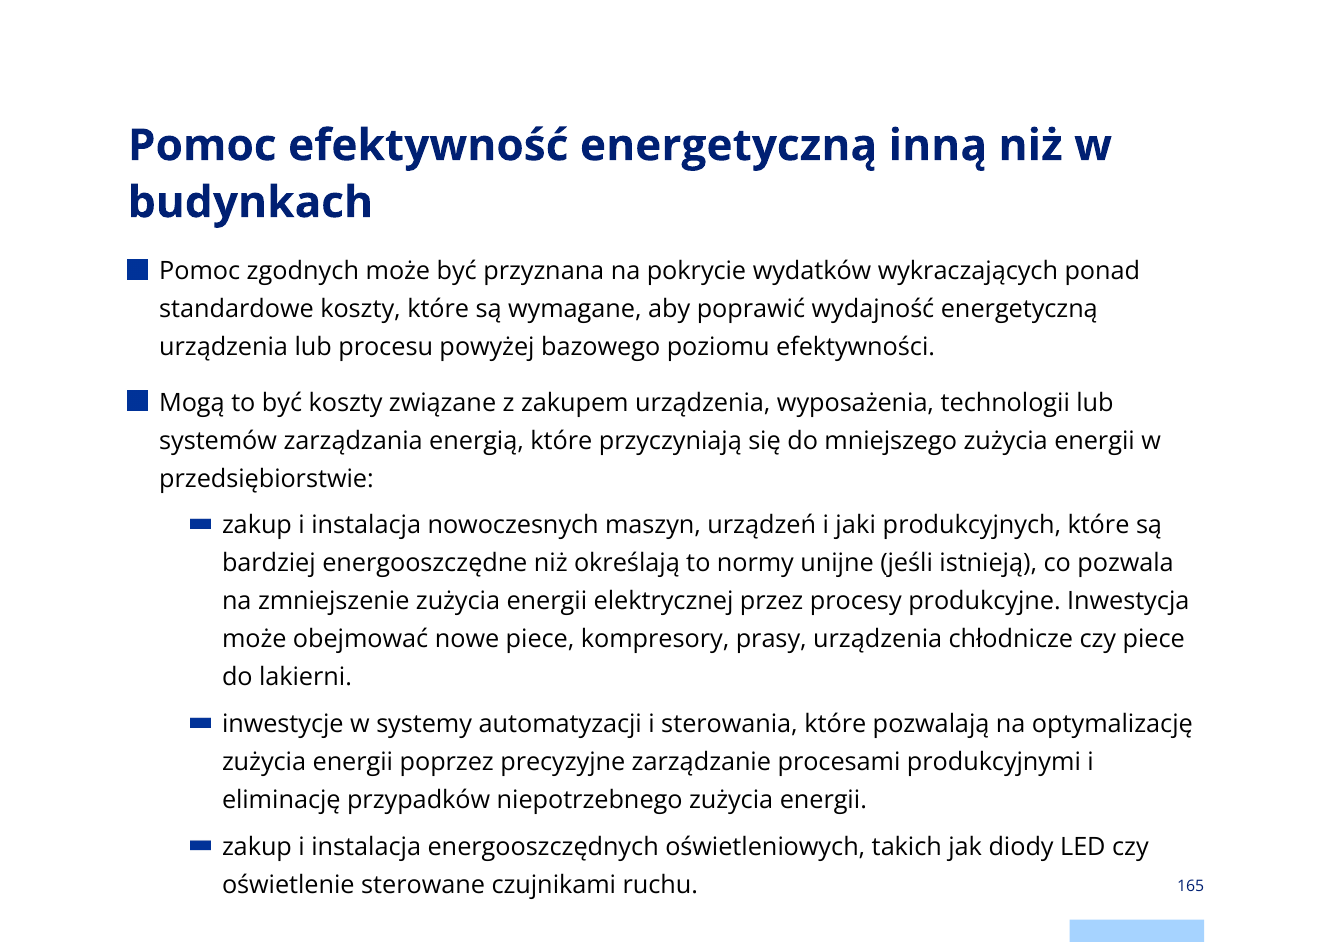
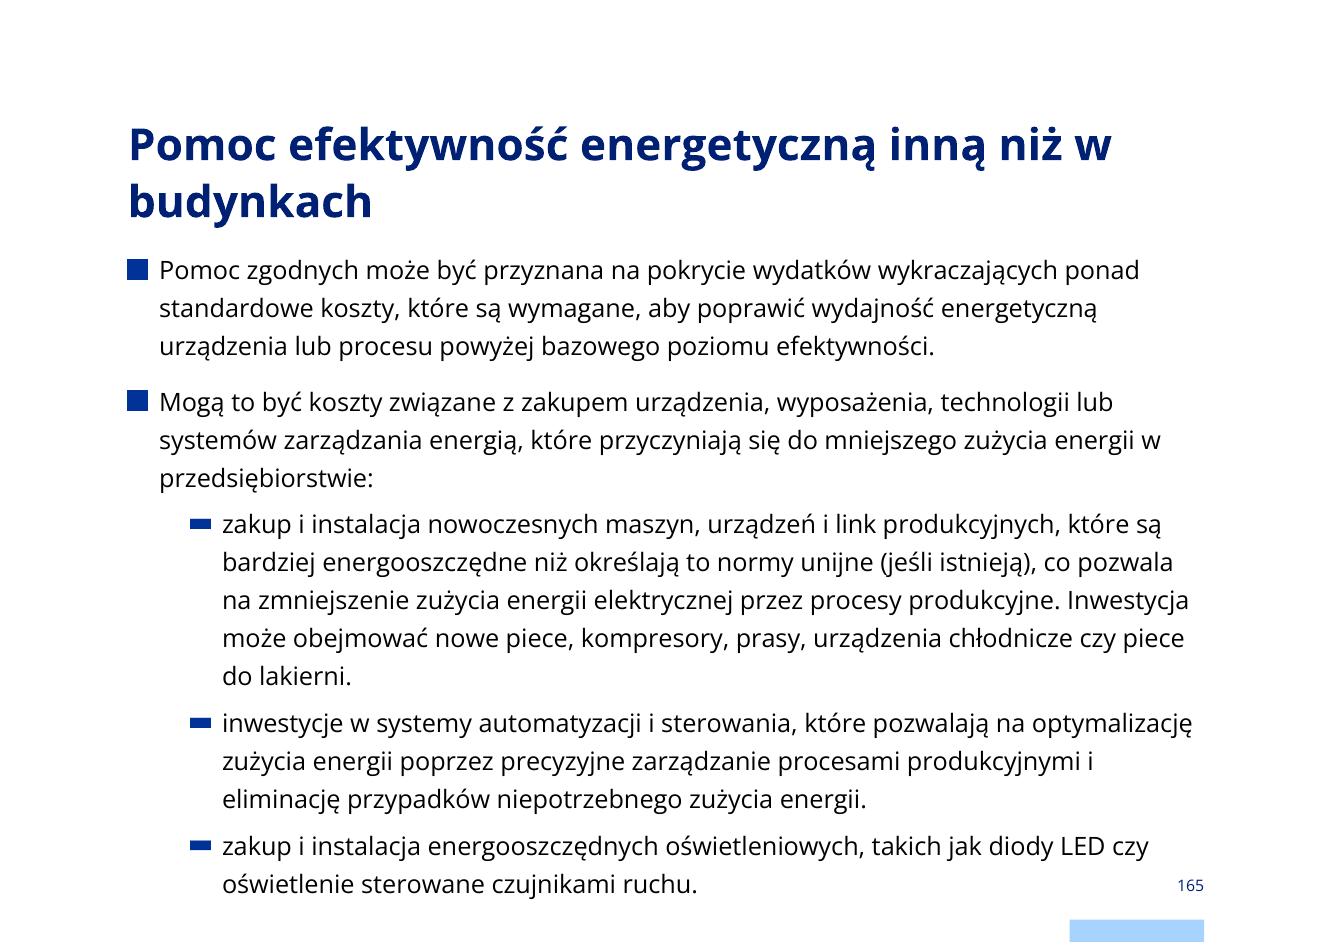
jaki: jaki -> link (856, 525)
